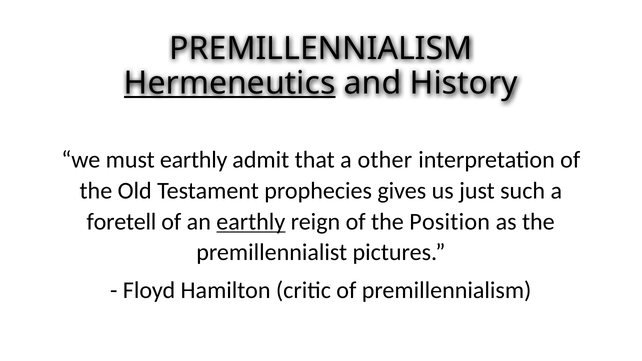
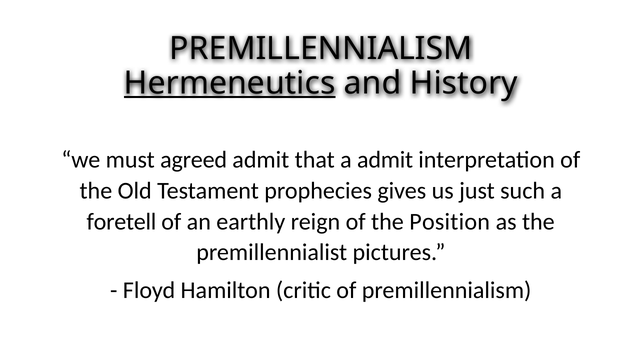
must earthly: earthly -> agreed (194, 160)
a other: other -> admit (385, 160)
earthly underline: present -> none (251, 222)
